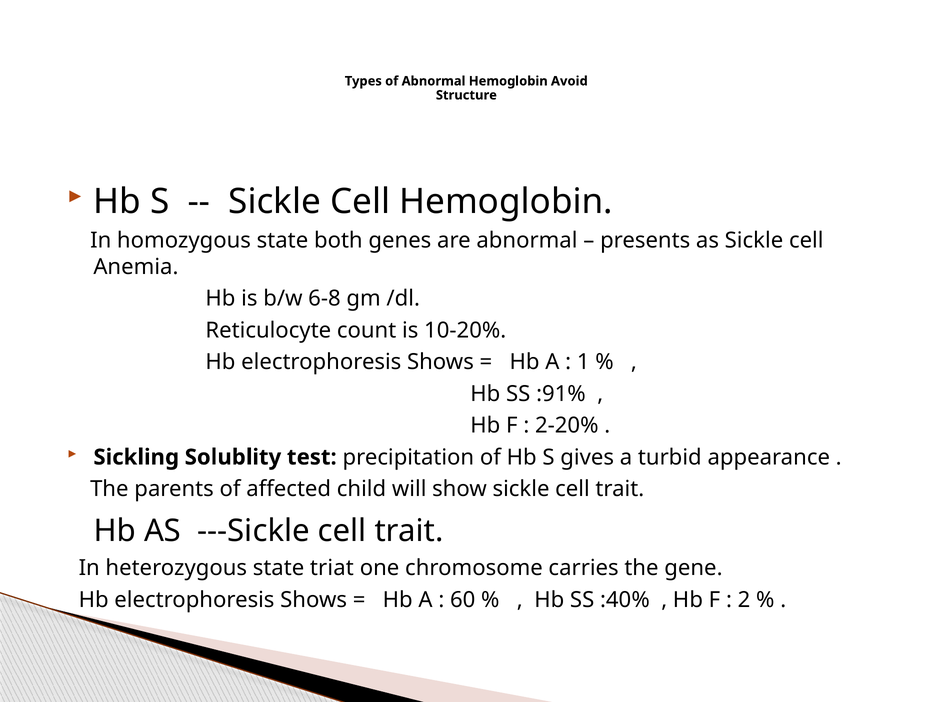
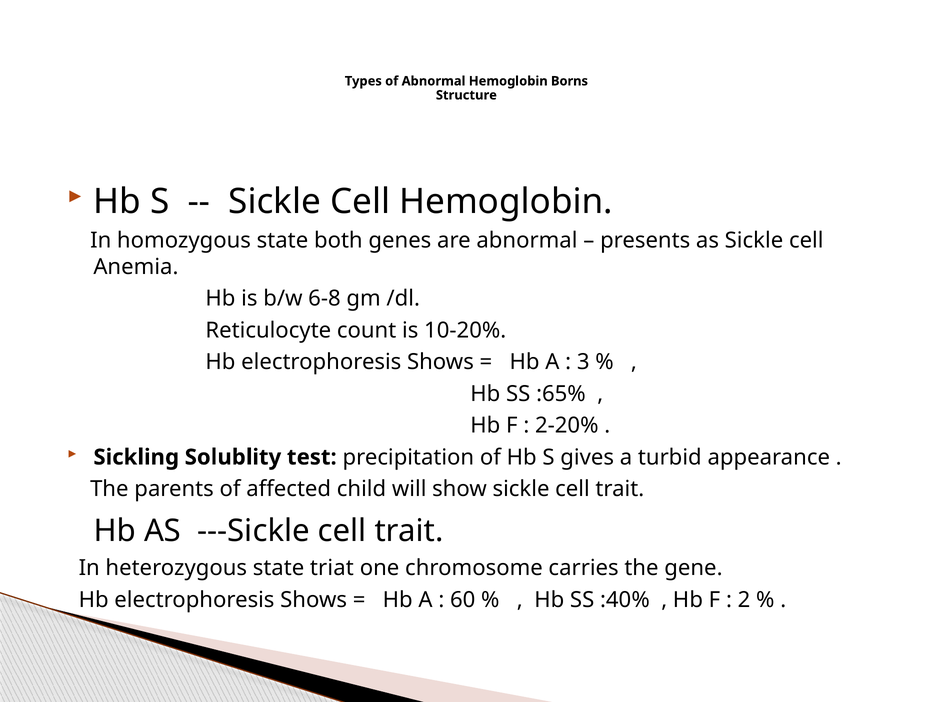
Avoid: Avoid -> Borns (569, 81)
1: 1 -> 3 (583, 362)
:91%: :91% -> :65% (561, 394)
